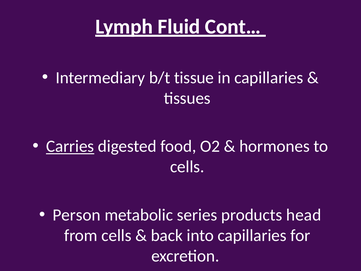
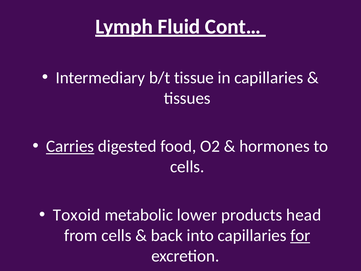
Person: Person -> Toxoid (77, 215)
series: series -> lower (197, 215)
for underline: none -> present (300, 235)
